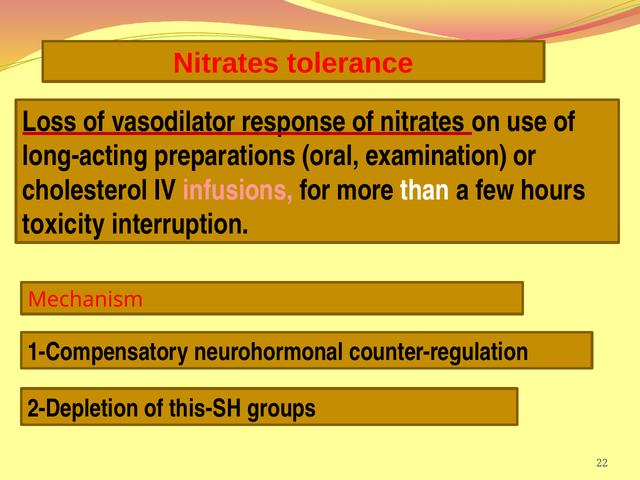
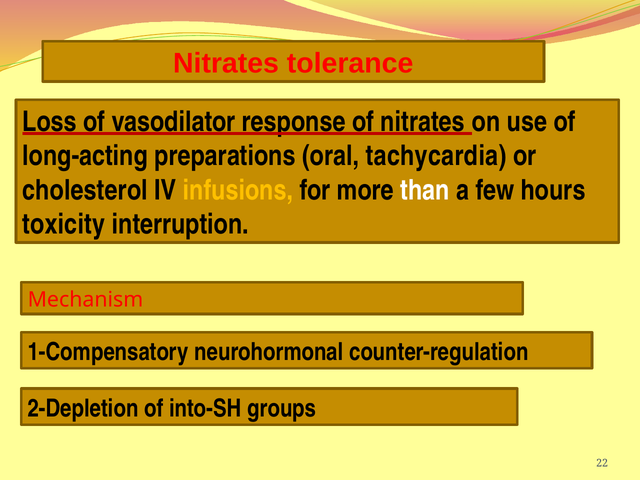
examination: examination -> tachycardia (436, 156)
infusions colour: pink -> yellow (238, 190)
this-SH: this-SH -> into-SH (205, 408)
